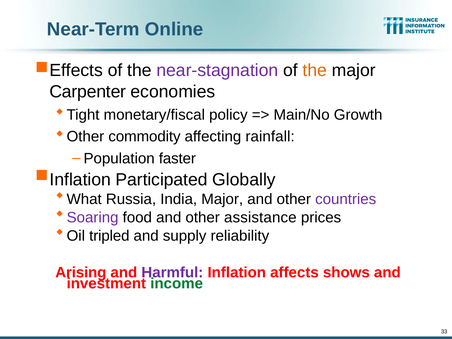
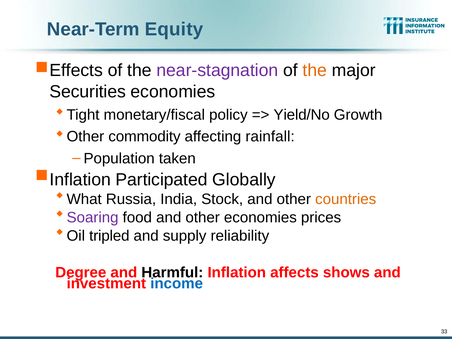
Online: Online -> Equity (174, 29)
Carpenter: Carpenter -> Securities (88, 92)
Main/No: Main/No -> Yield/No (302, 115)
faster: faster -> taken (177, 158)
India Major: Major -> Stock (222, 199)
countries colour: purple -> orange (346, 199)
other assistance: assistance -> economies (260, 218)
Arising: Arising -> Degree (81, 273)
Harmful colour: purple -> black (172, 273)
income colour: green -> blue (177, 284)
